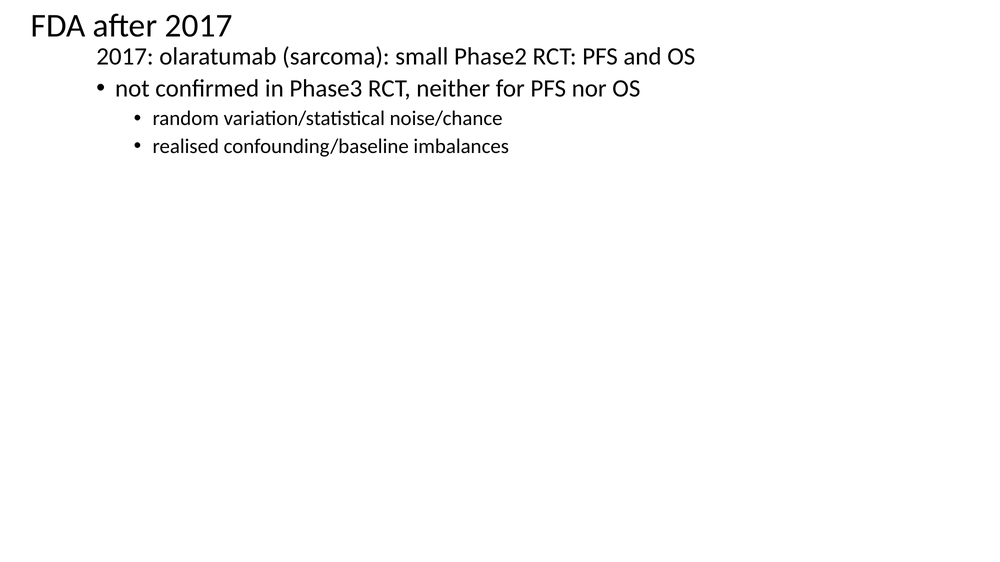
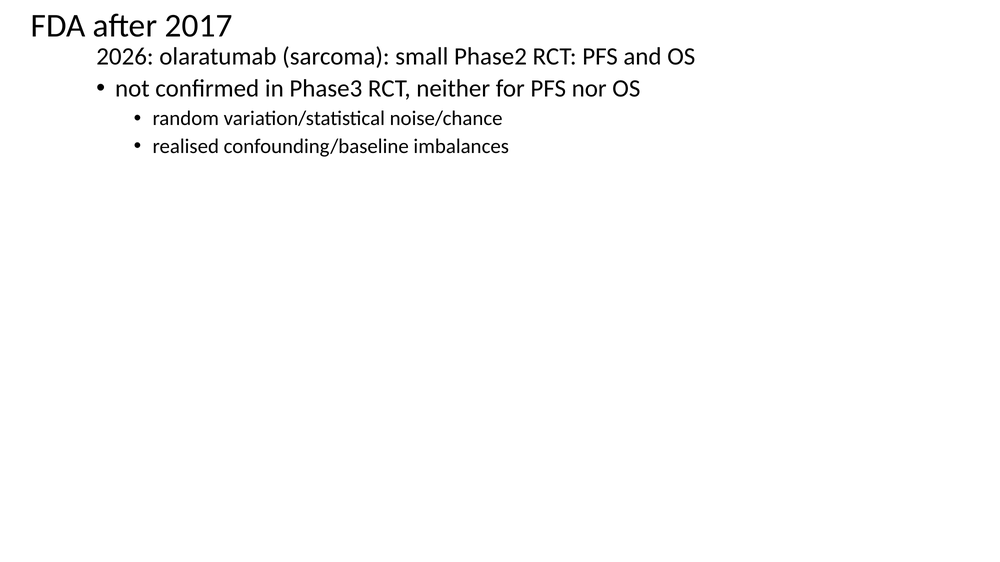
2017: 2017 -> 2026 (125, 57)
